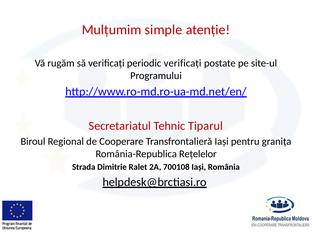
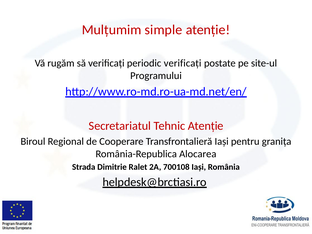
Tehnic Tiparul: Tiparul -> Atenţie (206, 126)
Reţelelor: Reţelelor -> Alocarea (198, 154)
